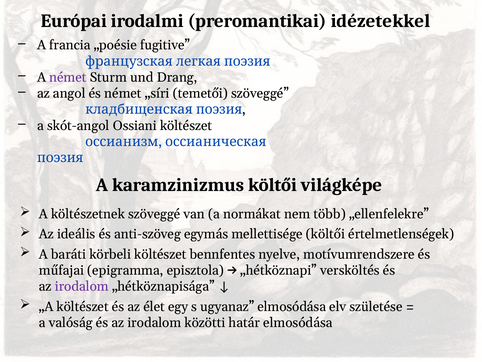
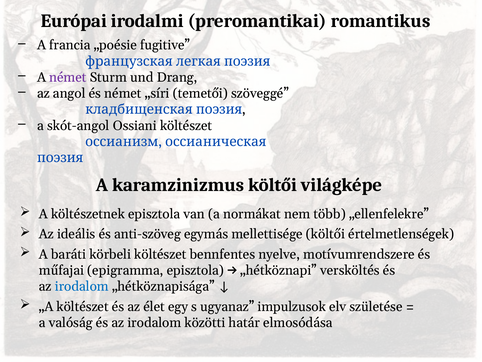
idézetekkel: idézetekkel -> romantikus (381, 21)
költészetnek szöveggé: szöveggé -> episztola (154, 214)
irodalom colour: purple -> blue (82, 286)
ugyanaz elmosódása: elmosódása -> impulzusok (292, 306)
